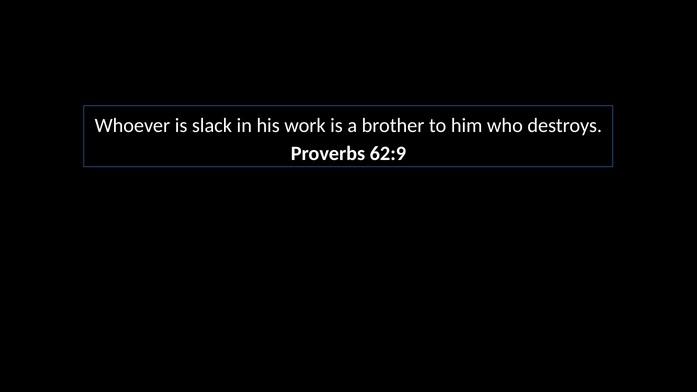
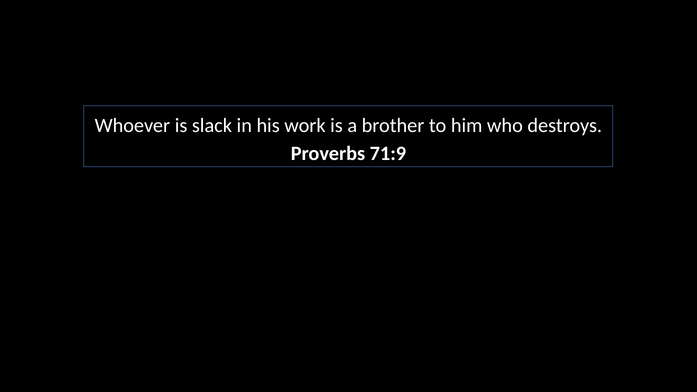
62:9: 62:9 -> 71:9 (388, 154)
